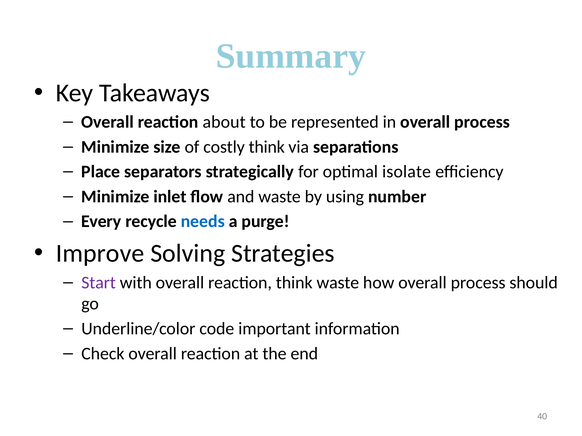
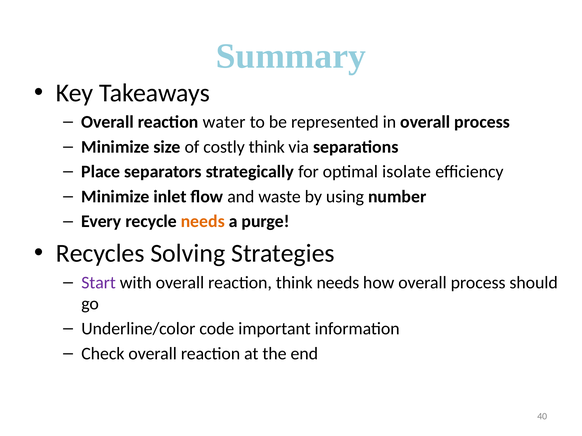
about: about -> water (224, 122)
needs colour: blue -> orange (203, 222)
Improve: Improve -> Recycles (100, 254)
think waste: waste -> needs (338, 283)
